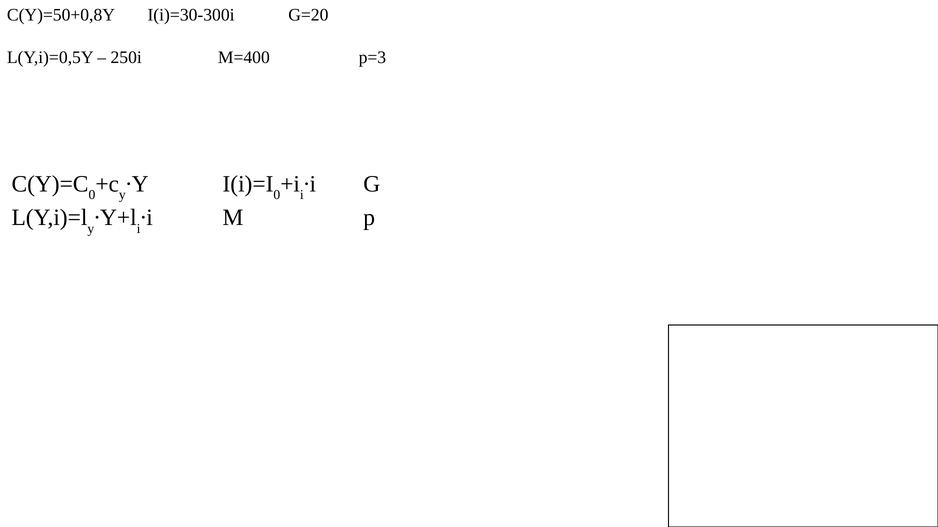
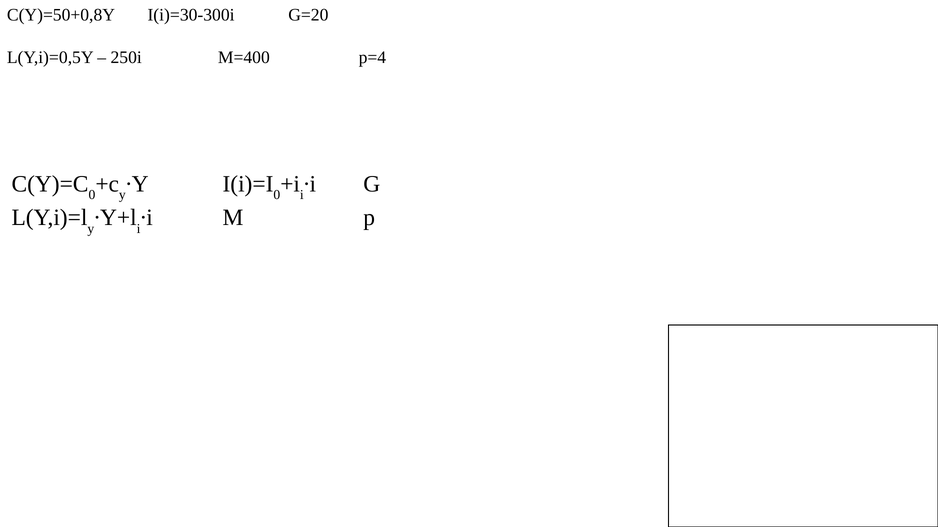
p=3: p=3 -> p=4 (372, 57)
